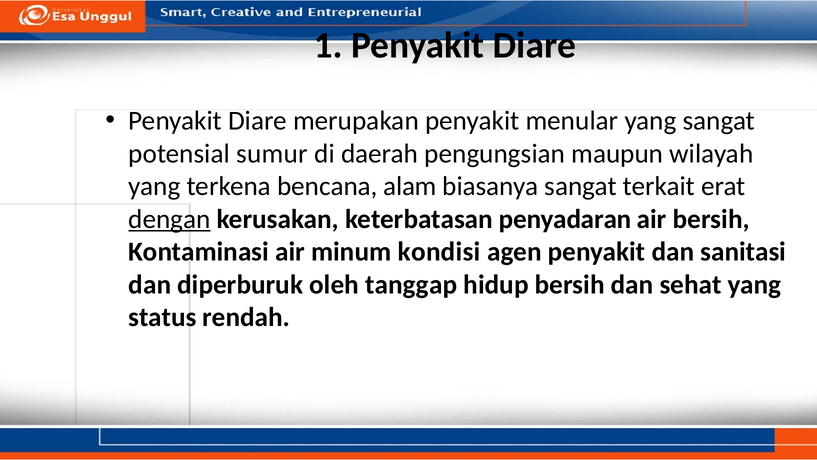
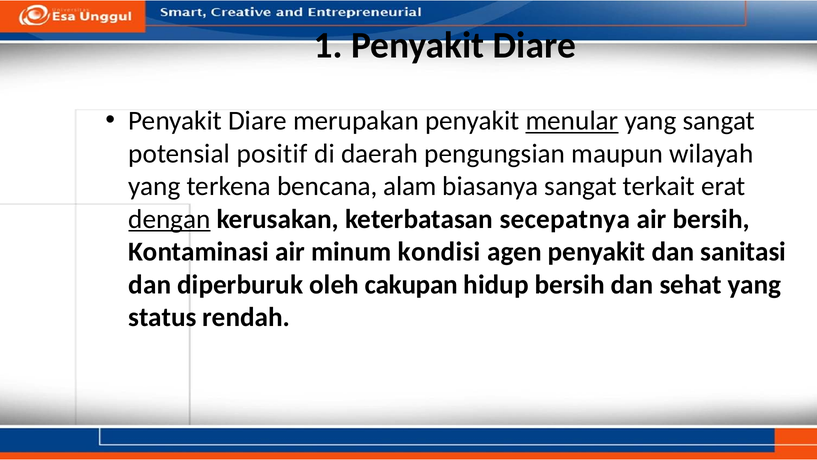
menular underline: none -> present (572, 121)
sumur: sumur -> positif (272, 153)
penyadaran: penyadaran -> secepatnya (565, 219)
tanggap: tanggap -> cakupan (411, 284)
